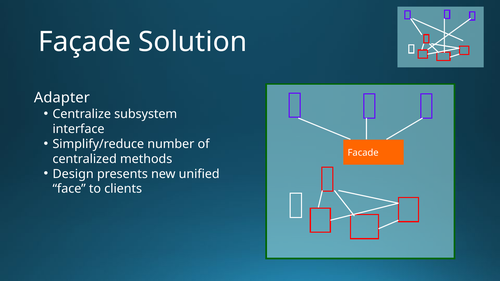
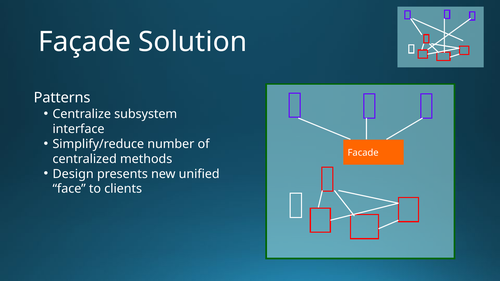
Adapter: Adapter -> Patterns (62, 98)
